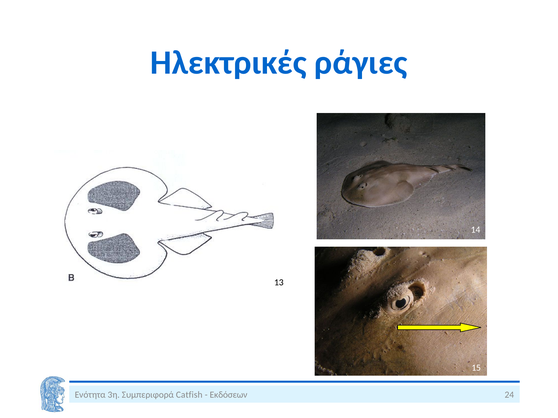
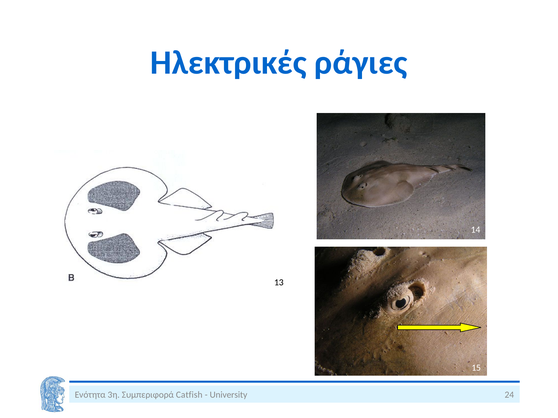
Εκδόσεων: Εκδόσεων -> University (229, 395)
